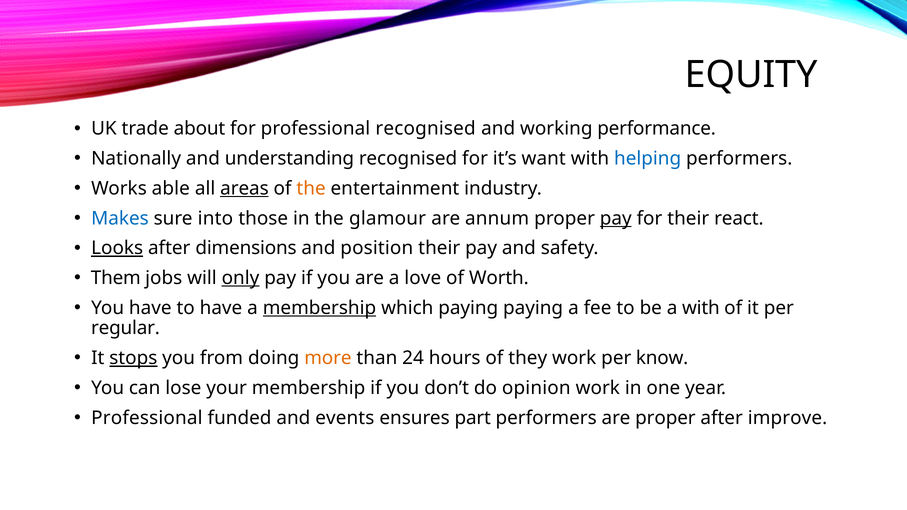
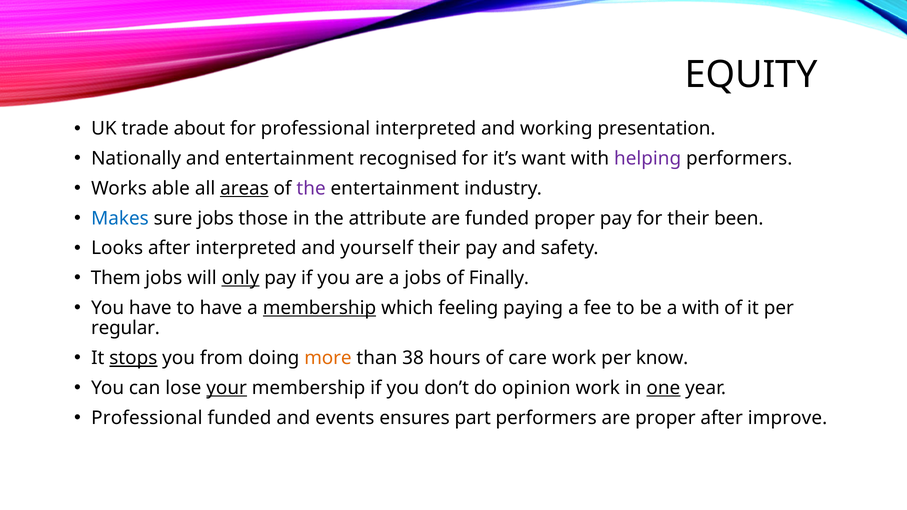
professional recognised: recognised -> interpreted (426, 129)
performance: performance -> presentation (656, 129)
and understanding: understanding -> entertainment (289, 159)
helping colour: blue -> purple (648, 159)
the colour: orange -> purple (311, 188)
sure into: into -> jobs (216, 218)
glamour: glamour -> attribute (388, 218)
are annum: annum -> funded (497, 218)
pay underline: present -> none (616, 218)
react: react -> been (739, 218)
Looks underline: present -> none (117, 248)
after dimensions: dimensions -> interpreted (246, 248)
position: position -> yourself (377, 248)
a love: love -> jobs (423, 278)
Worth: Worth -> Finally (499, 278)
which paying: paying -> feeling (468, 308)
24: 24 -> 38 (413, 358)
they: they -> care (528, 358)
your underline: none -> present (227, 388)
one underline: none -> present (663, 388)
